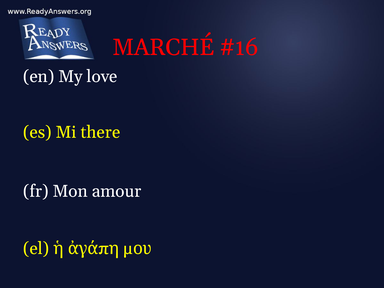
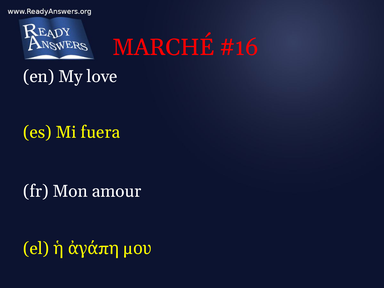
there: there -> fuera (100, 132)
